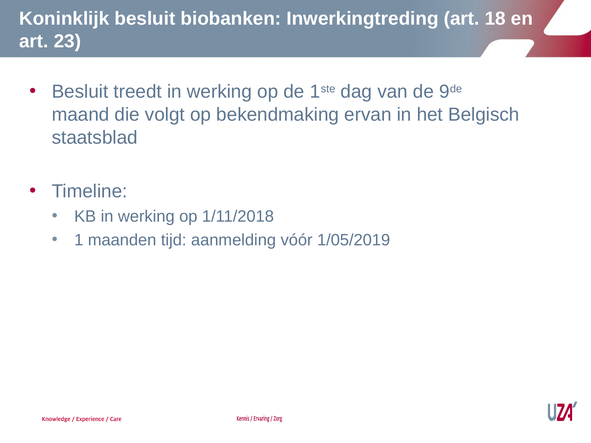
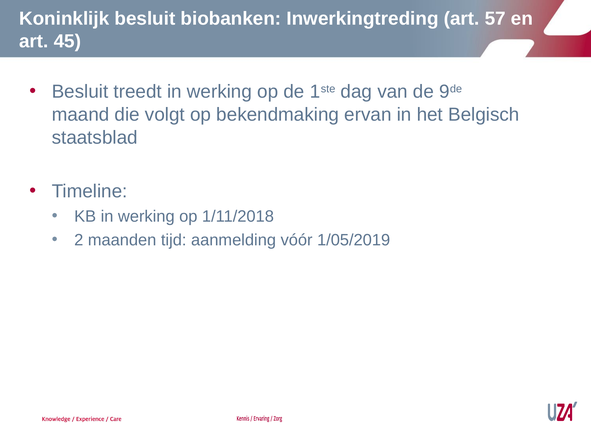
18: 18 -> 57 (495, 19)
23: 23 -> 45 (67, 41)
1: 1 -> 2 (79, 240)
